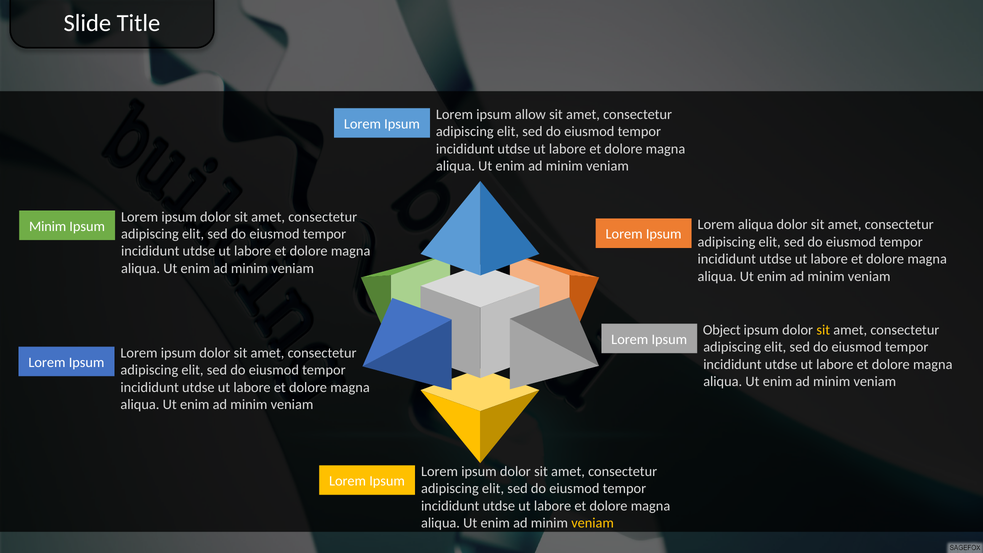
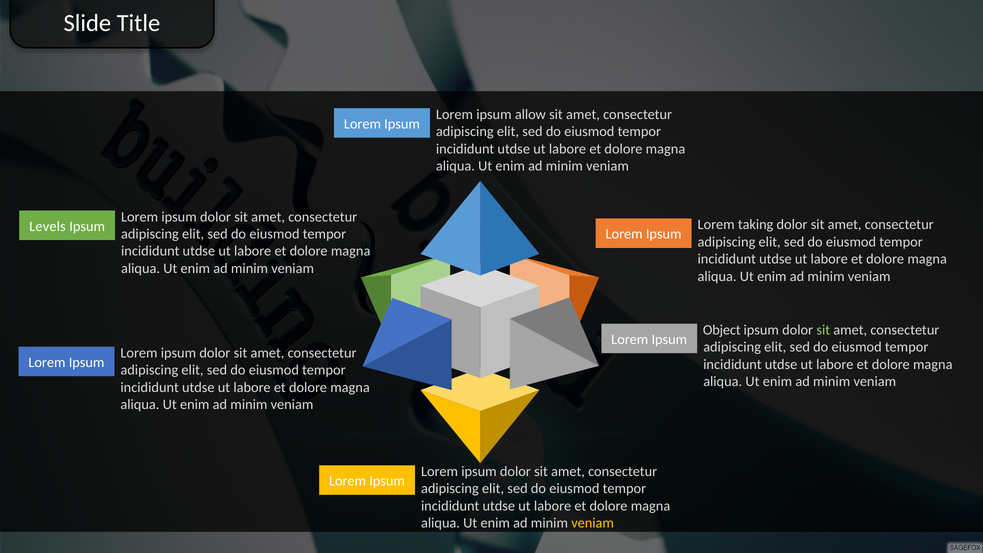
Lorem aliqua: aliqua -> taking (756, 225)
Minim: Minim -> Levels (48, 226)
sit colour: yellow -> light green (823, 330)
